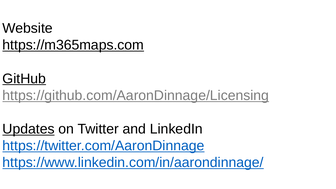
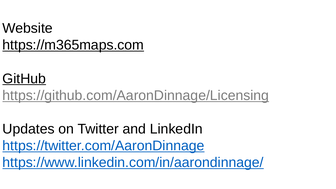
Updates underline: present -> none (29, 129)
